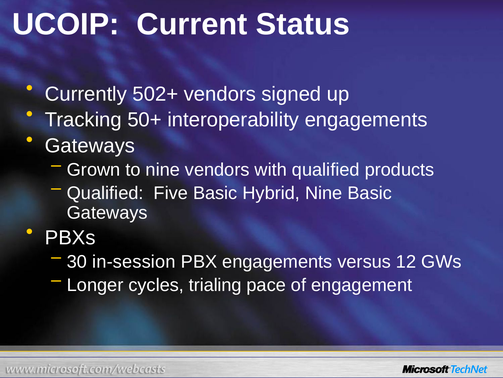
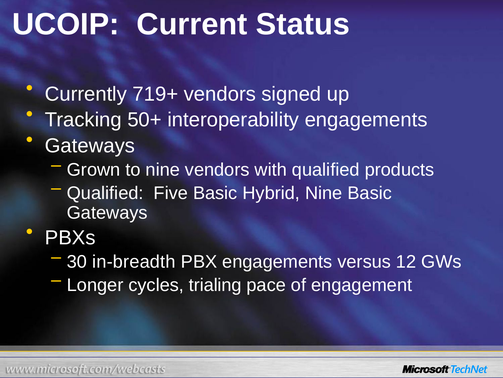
502+: 502+ -> 719+ (155, 94)
in-session: in-session -> in-breadth (134, 261)
